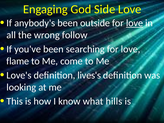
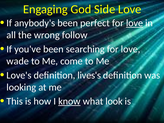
outside: outside -> perfect (95, 23)
flame: flame -> wade (18, 61)
know underline: none -> present (69, 101)
hills: hills -> look (114, 101)
